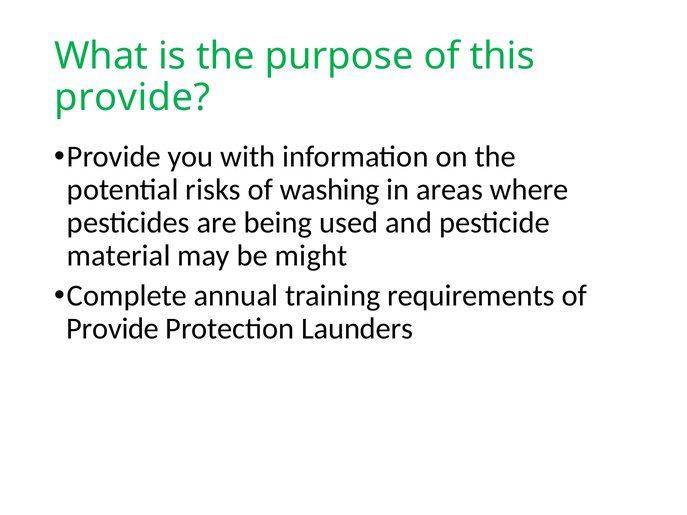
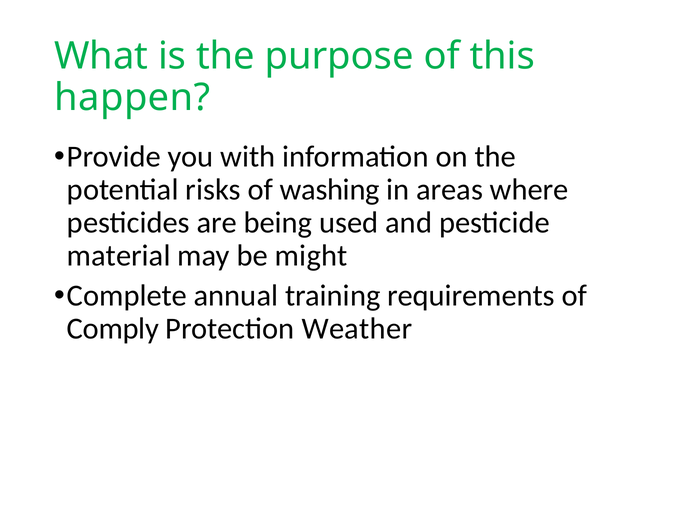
provide: provide -> happen (132, 98)
Provide: Provide -> Comply (113, 329)
Launders: Launders -> Weather (357, 329)
